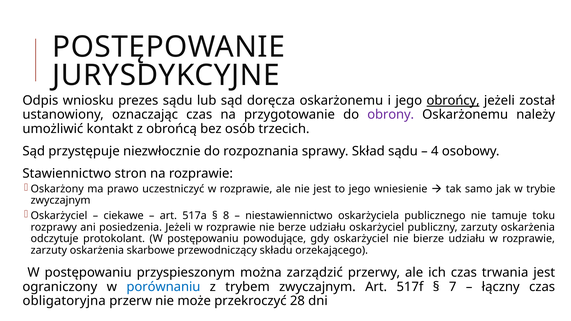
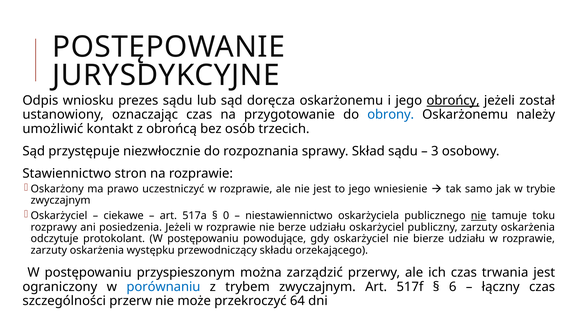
obrony colour: purple -> blue (391, 115)
4: 4 -> 3 (435, 151)
8: 8 -> 0 (226, 216)
nie underline: none -> present (479, 216)
skarbowe: skarbowe -> występku (151, 250)
7: 7 -> 6 (453, 287)
obligatoryjna: obligatoryjna -> szczególności (64, 301)
28: 28 -> 64 (297, 301)
